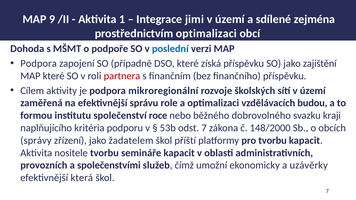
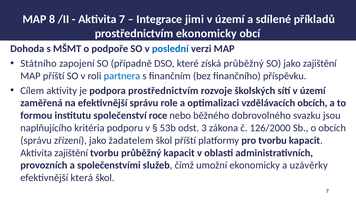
9: 9 -> 8 (52, 19)
Aktivita 1: 1 -> 7 (122, 19)
zejména: zejména -> příkladů (314, 19)
prostřednictvím optimalizaci: optimalizaci -> ekonomicky (206, 33)
Podpora: Podpora -> Státního (39, 64)
získá příspěvku: příspěvku -> průběžný (244, 64)
MAP které: které -> příští (54, 76)
partnera colour: red -> blue (122, 76)
podpora mikroregionální: mikroregionální -> prostřednictvím (163, 91)
vzdělávacích budou: budou -> obcích (312, 103)
kraji: kraji -> jsou (332, 116)
odst 7: 7 -> 3 (204, 128)
148/2000: 148/2000 -> 126/2000 (270, 128)
správy: správy -> správu (36, 141)
Aktivita nositele: nositele -> zajištění (71, 153)
tvorbu semináře: semináře -> průběžný (141, 153)
